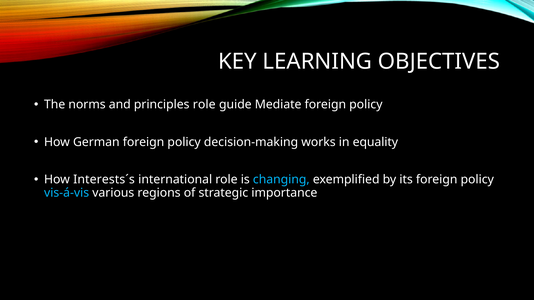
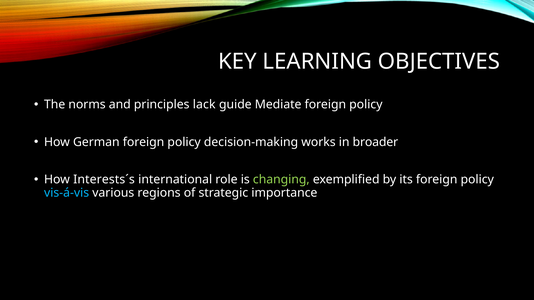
principles role: role -> lack (204, 105)
equality: equality -> broader (375, 142)
changing colour: light blue -> light green (281, 180)
